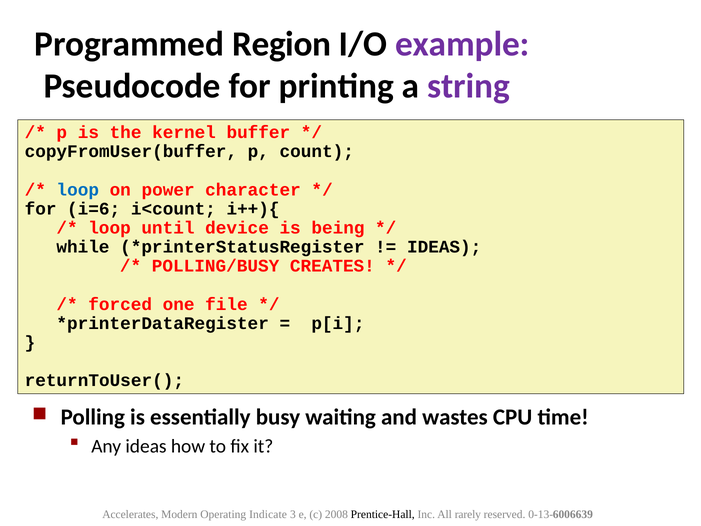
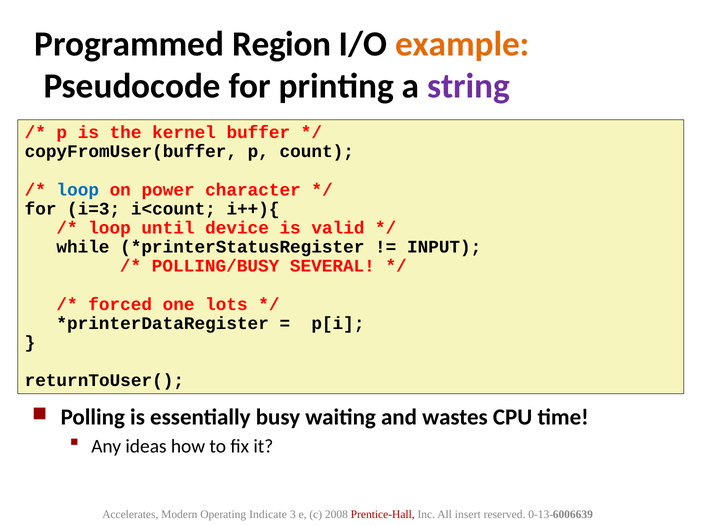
example colour: purple -> orange (462, 44)
i=6: i=6 -> i=3 (94, 209)
being: being -> valid (338, 228)
IDEAS: IDEAS -> INPUT (444, 247)
CREATES: CREATES -> SEVERAL (332, 266)
file: file -> lots (226, 304)
Prentice-Hall colour: black -> red (383, 514)
rarely: rarely -> insert (468, 514)
